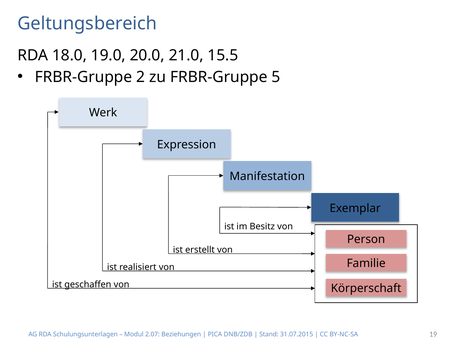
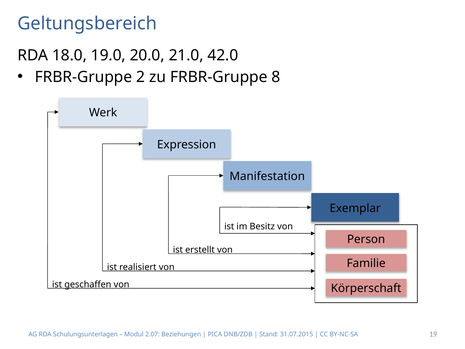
15.5: 15.5 -> 42.0 (223, 55)
5: 5 -> 8 (276, 77)
